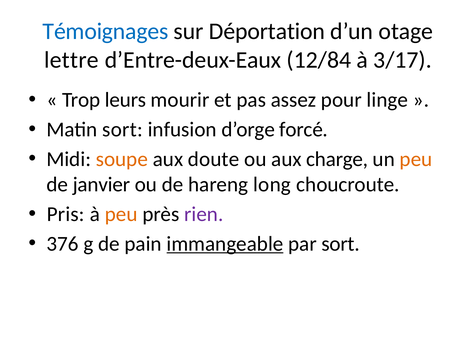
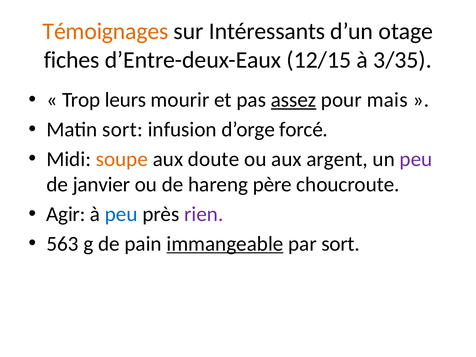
Témoignages colour: blue -> orange (105, 31)
Déportation: Déportation -> Intéressants (267, 31)
lettre: lettre -> fiches (72, 60)
12/84: 12/84 -> 12/15 (319, 60)
3/17: 3/17 -> 3/35 (403, 60)
assez underline: none -> present (294, 100)
linge: linge -> mais (387, 100)
charge: charge -> argent (337, 159)
peu colour: orange -> purple (416, 159)
long: long -> père (272, 185)
Pris: Pris -> Agir (66, 214)
peu colour: orange -> blue (121, 214)
376: 376 -> 563 (62, 244)
